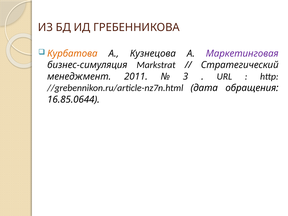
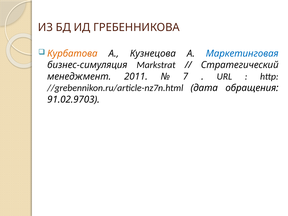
Маркетинговая colour: purple -> blue (242, 53)
3: 3 -> 7 (186, 76)
16.85.0644: 16.85.0644 -> 91.02.9703 (73, 100)
